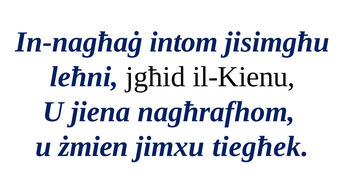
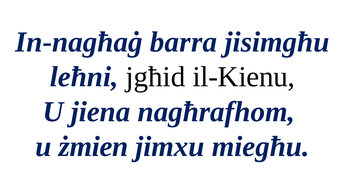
intom: intom -> barra (183, 42)
tiegħek: tiegħek -> miegħu (261, 146)
